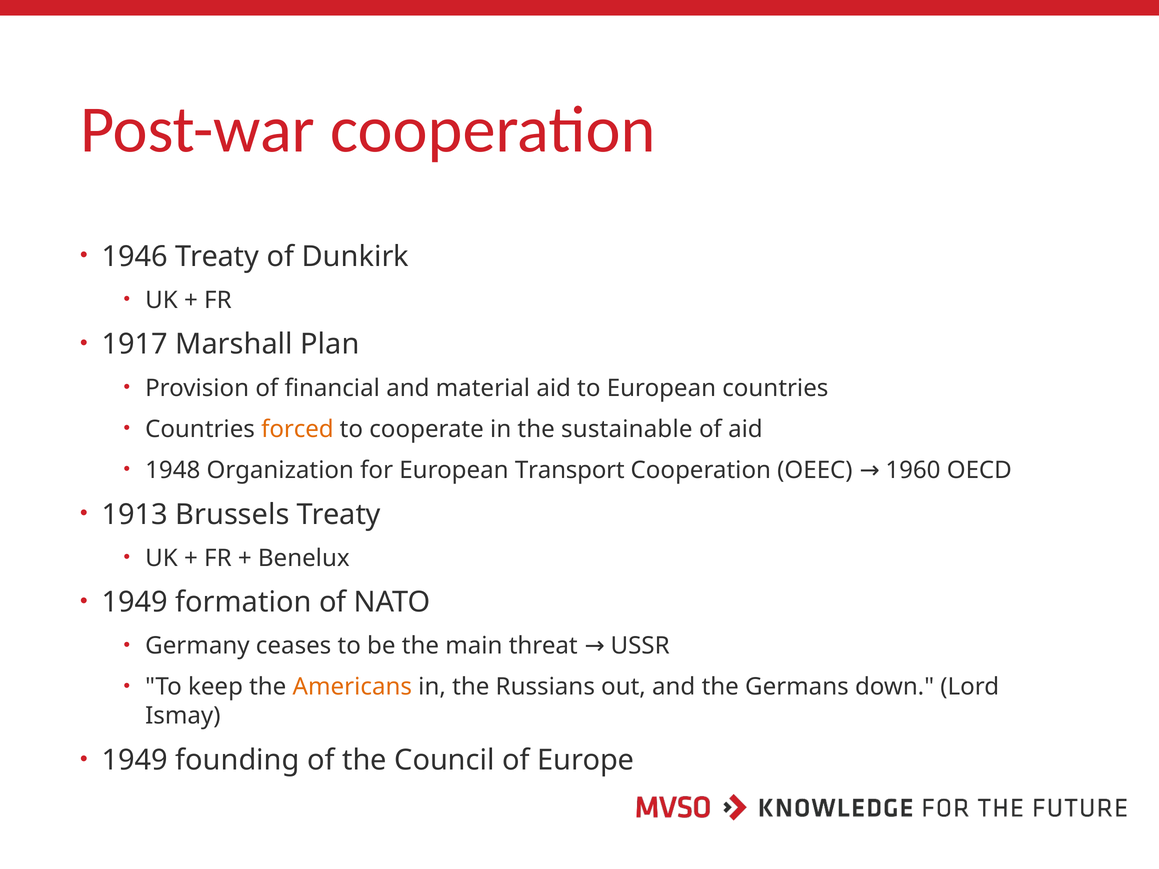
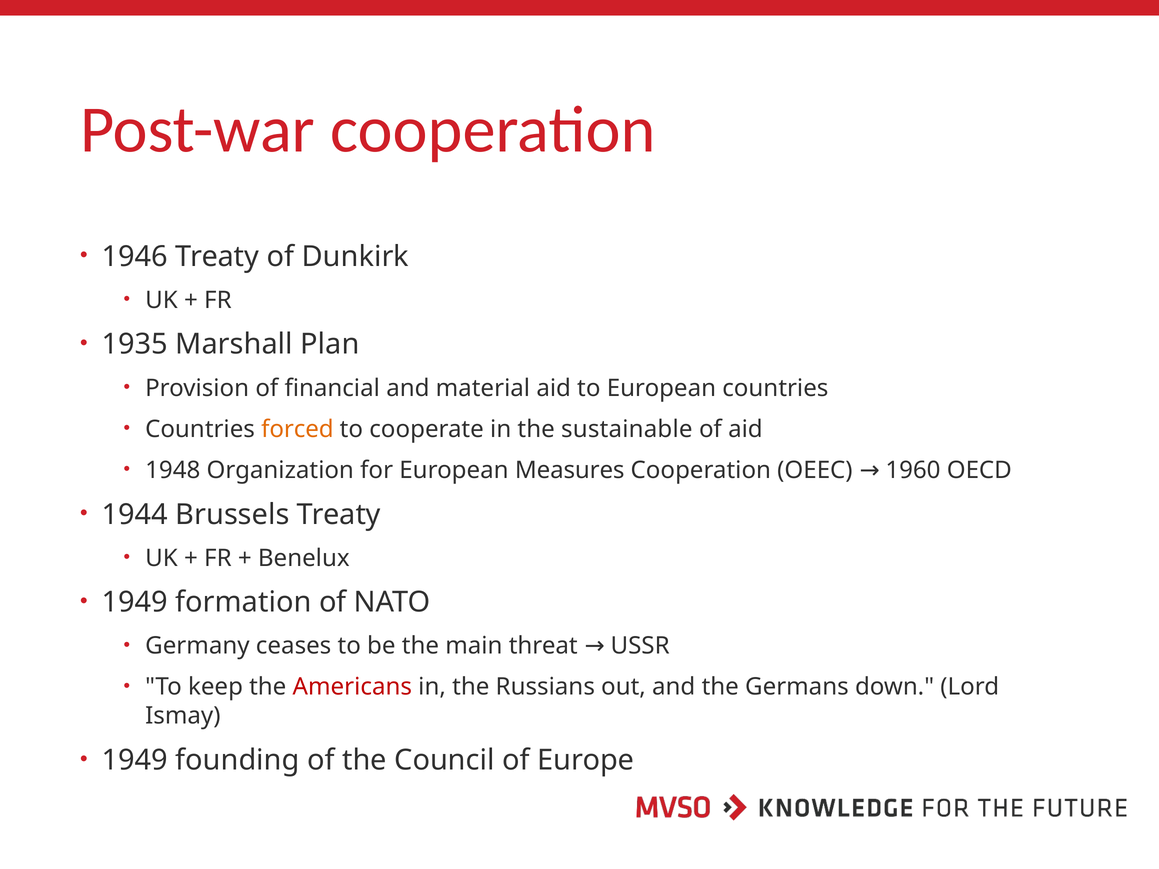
1917: 1917 -> 1935 (135, 345)
Transport: Transport -> Measures (570, 470)
1913: 1913 -> 1944 (135, 515)
Americans colour: orange -> red (352, 687)
